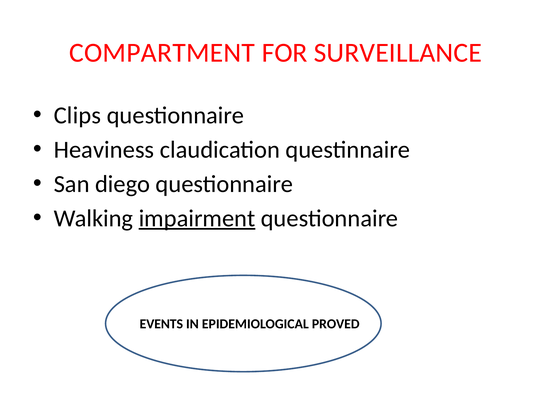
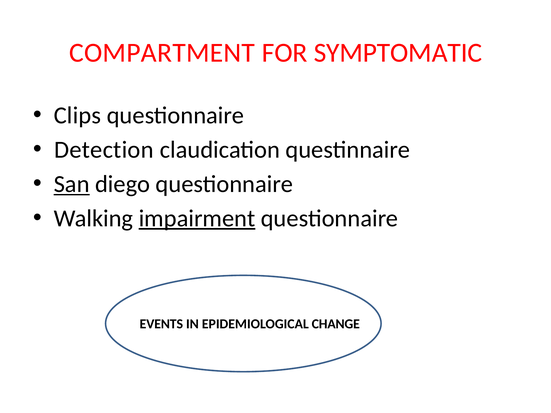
SURVEILLANCE: SURVEILLANCE -> SYMPTOMATIC (398, 53)
Heaviness: Heaviness -> Detection (104, 150)
San underline: none -> present (72, 184)
PROVED: PROVED -> CHANGE (336, 324)
